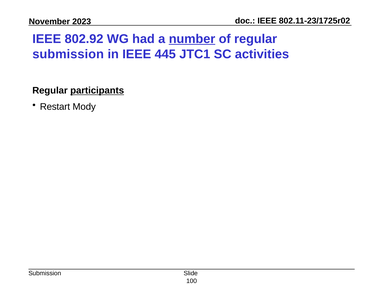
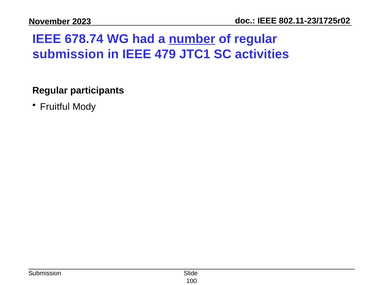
802.92: 802.92 -> 678.74 (84, 39)
445: 445 -> 479 (165, 54)
participants underline: present -> none (97, 91)
Restart: Restart -> Fruitful (55, 107)
